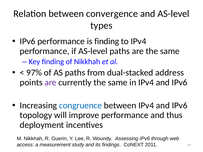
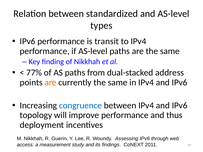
convergence: convergence -> standardized (112, 14)
is finding: finding -> transit (107, 41)
97%: 97% -> 77% (34, 73)
are colour: purple -> orange (51, 83)
